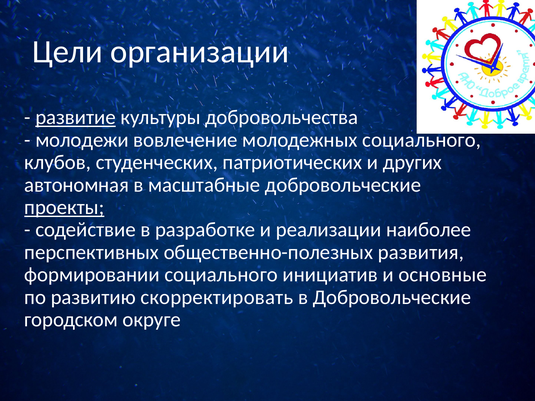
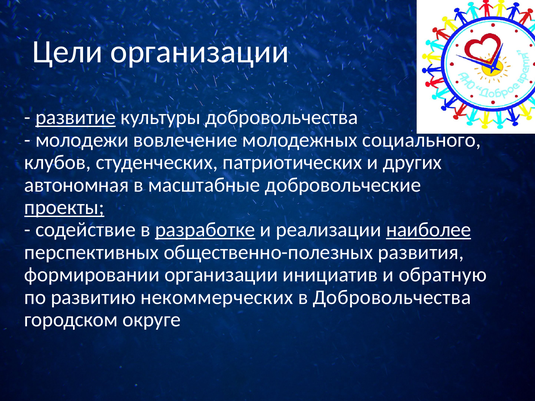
разработке underline: none -> present (205, 230)
наиболее underline: none -> present (429, 230)
формировании социального: социального -> организации (221, 275)
основные: основные -> обратную (443, 275)
скорректировать: скорректировать -> некоммерческих (217, 297)
в Добровольческие: Добровольческие -> Добровольчества (392, 297)
